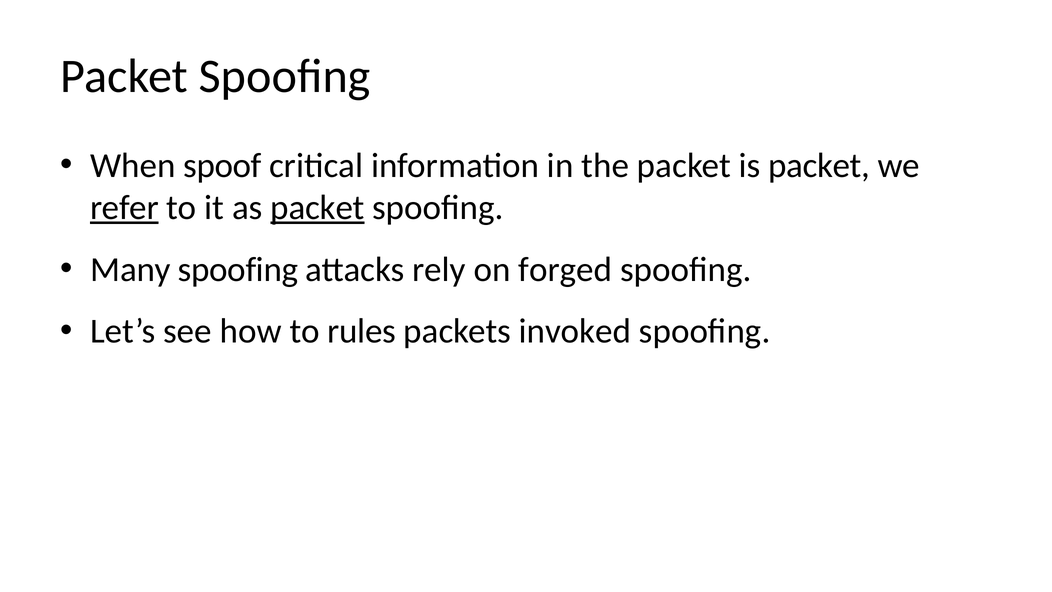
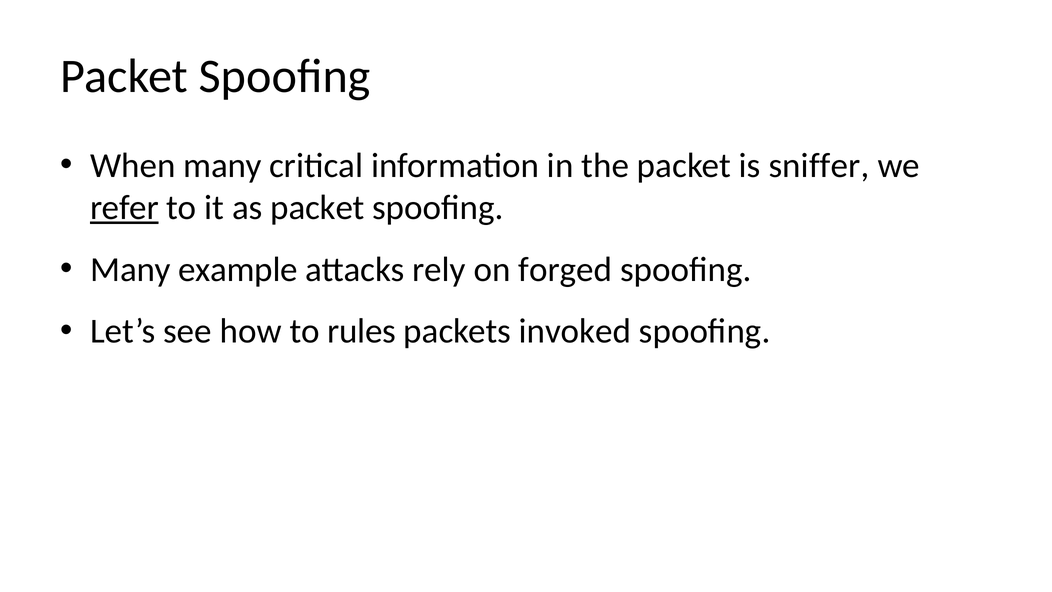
When spoof: spoof -> many (222, 166)
is packet: packet -> sniffer (819, 166)
packet underline: present -> none (317, 208)
Many spoofing: spoofing -> example (238, 269)
